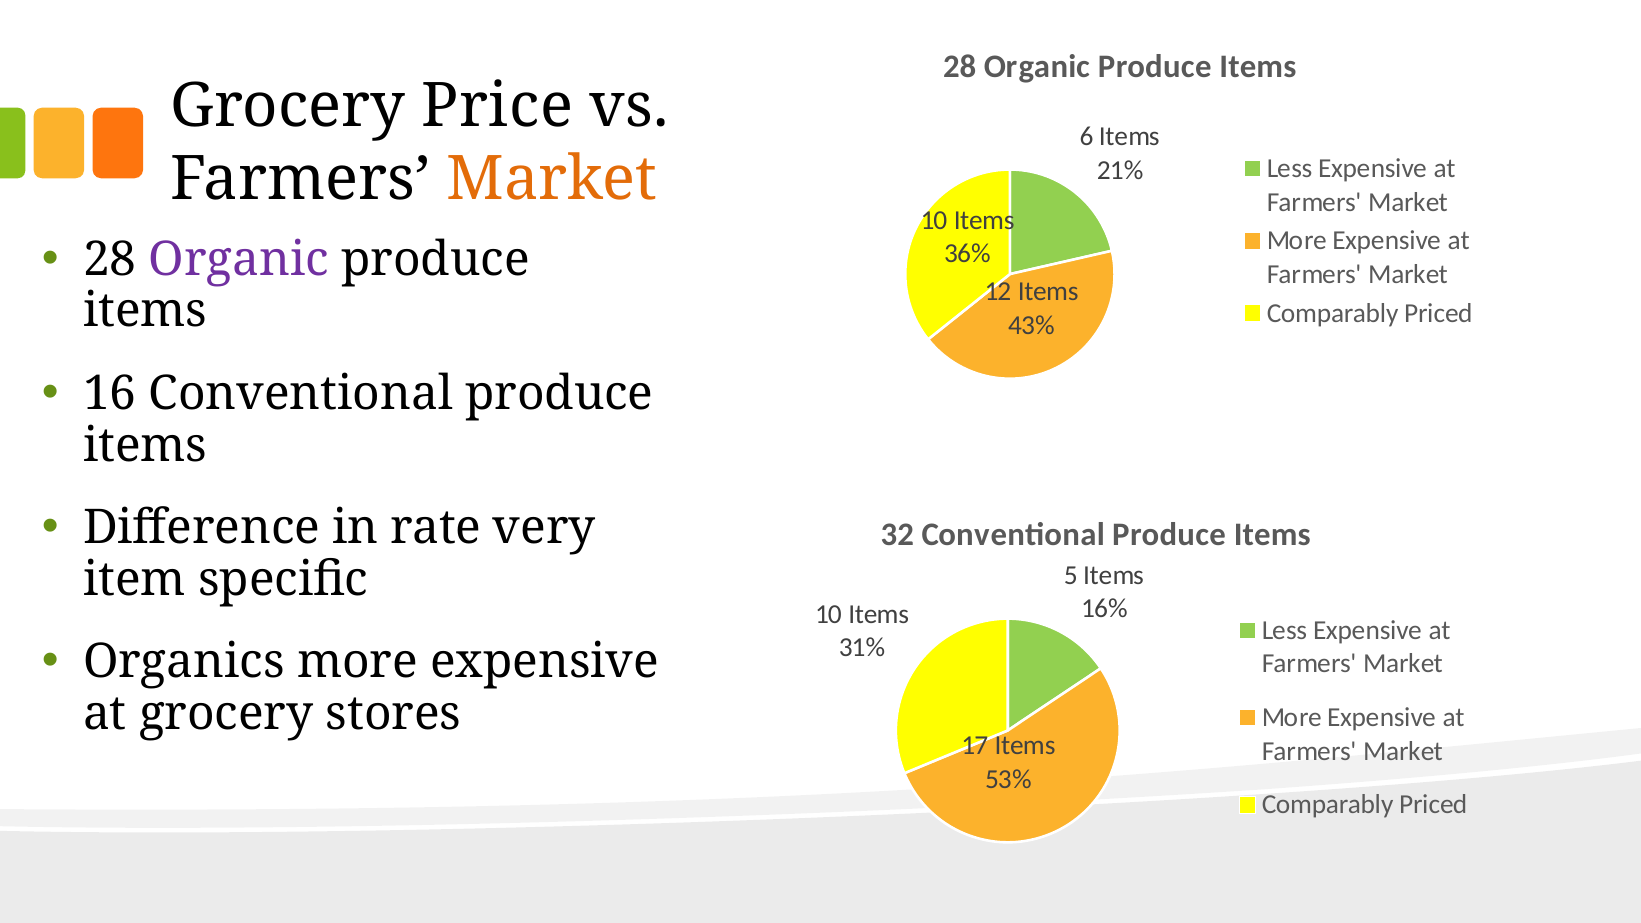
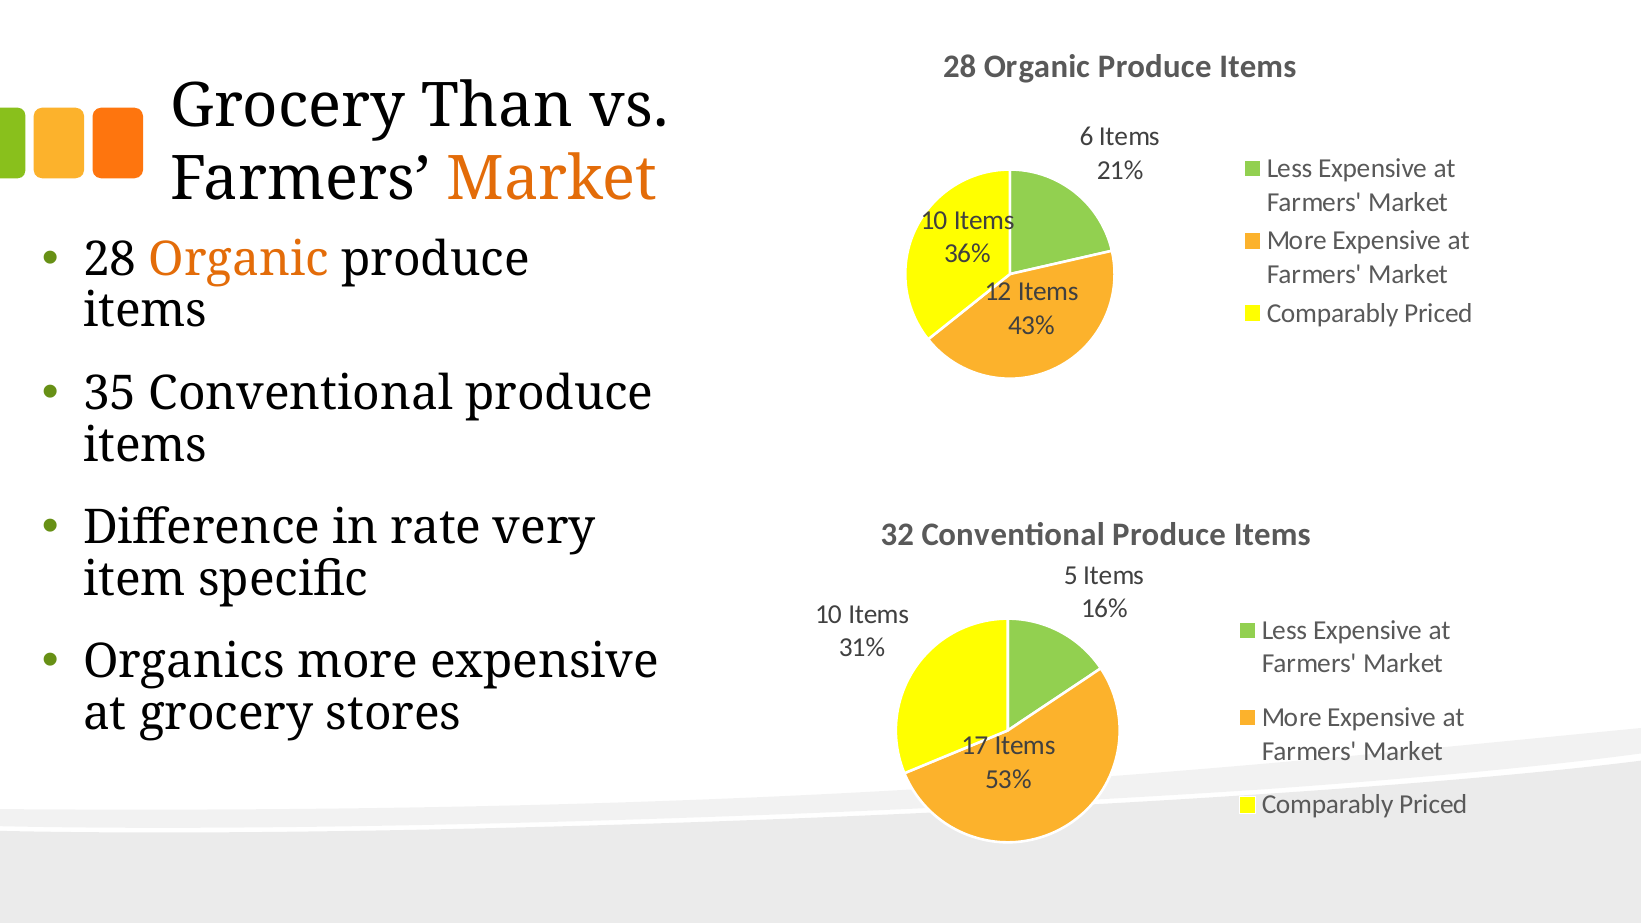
Price: Price -> Than (497, 106)
Organic colour: purple -> orange (239, 259)
16: 16 -> 35 (110, 394)
